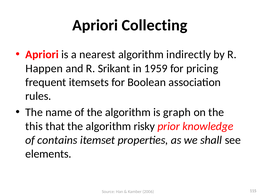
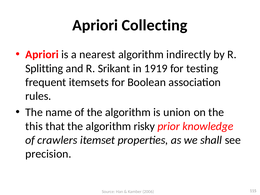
Happen: Happen -> Splitting (44, 68)
1959: 1959 -> 1919 (156, 68)
pricing: pricing -> testing (202, 68)
graph: graph -> union (177, 112)
contains: contains -> crawlers (57, 140)
elements: elements -> precision (48, 154)
